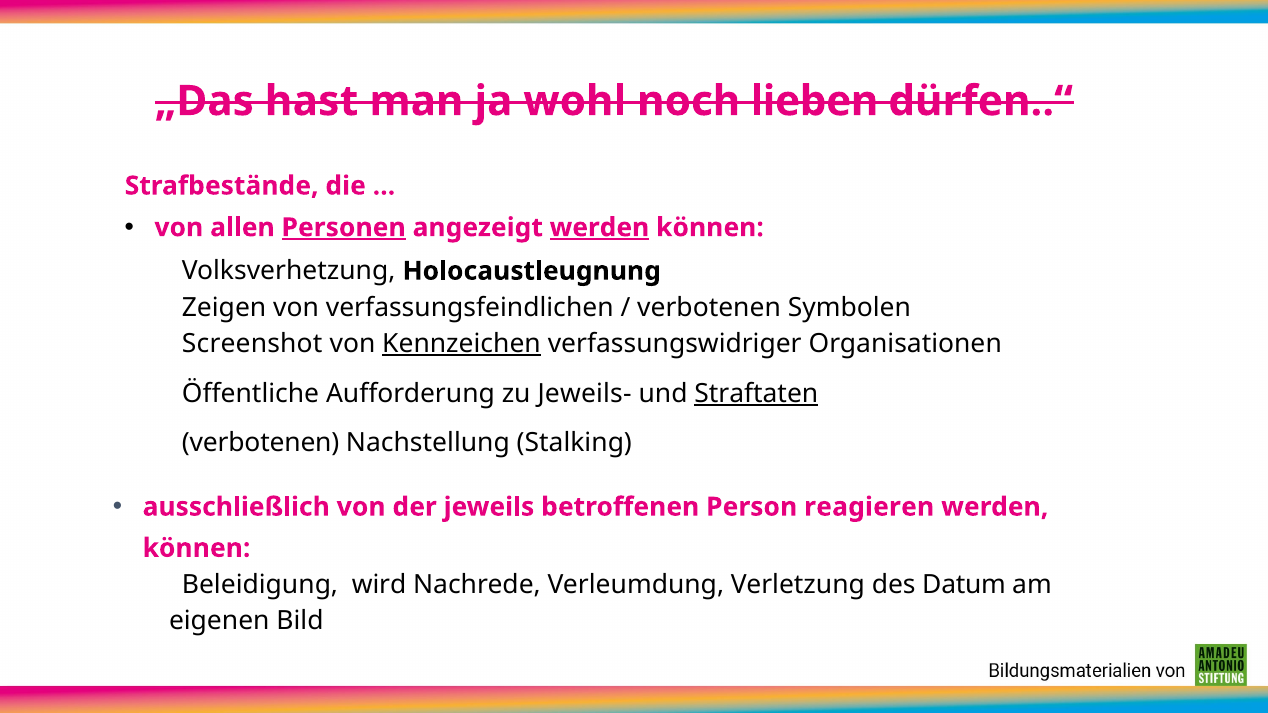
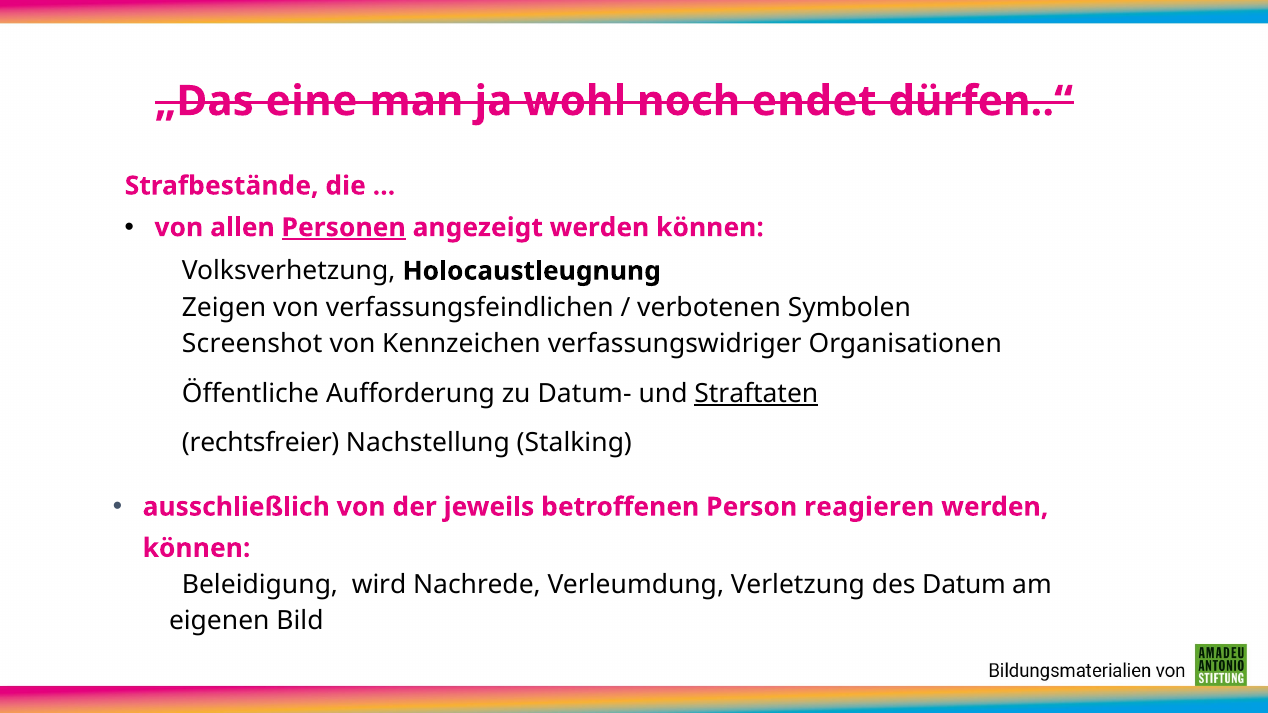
hast: hast -> eine (311, 101)
lieben: lieben -> endet (814, 101)
werden underline: present -> none (599, 228)
Kennzeichen underline: present -> none (462, 344)
Jeweils-: Jeweils- -> Datum- (585, 394)
verbotenen: verbotenen -> rechtsfreier (261, 443)
